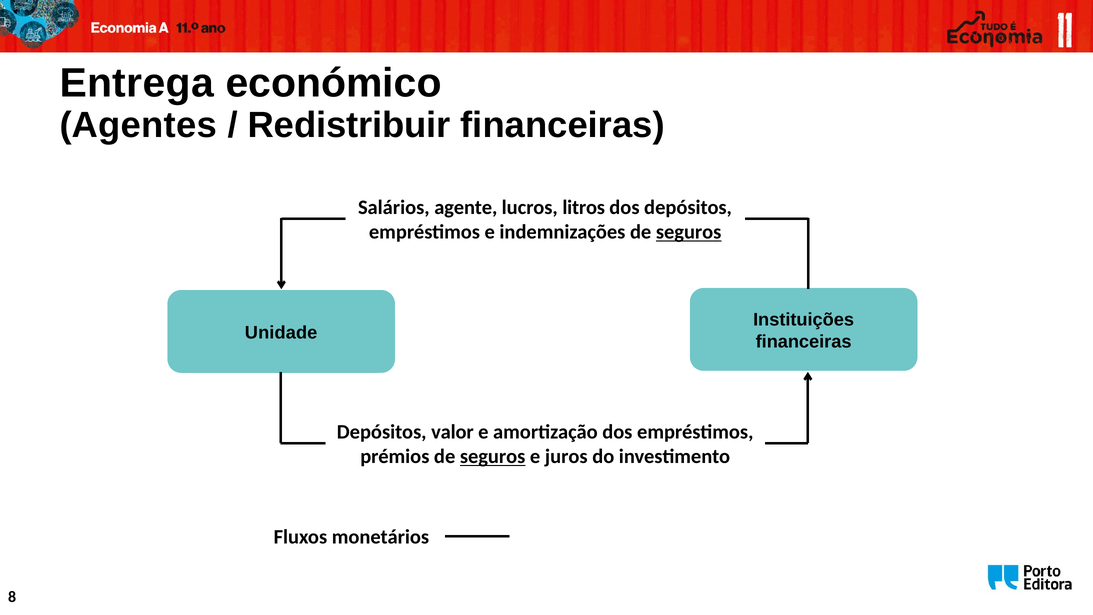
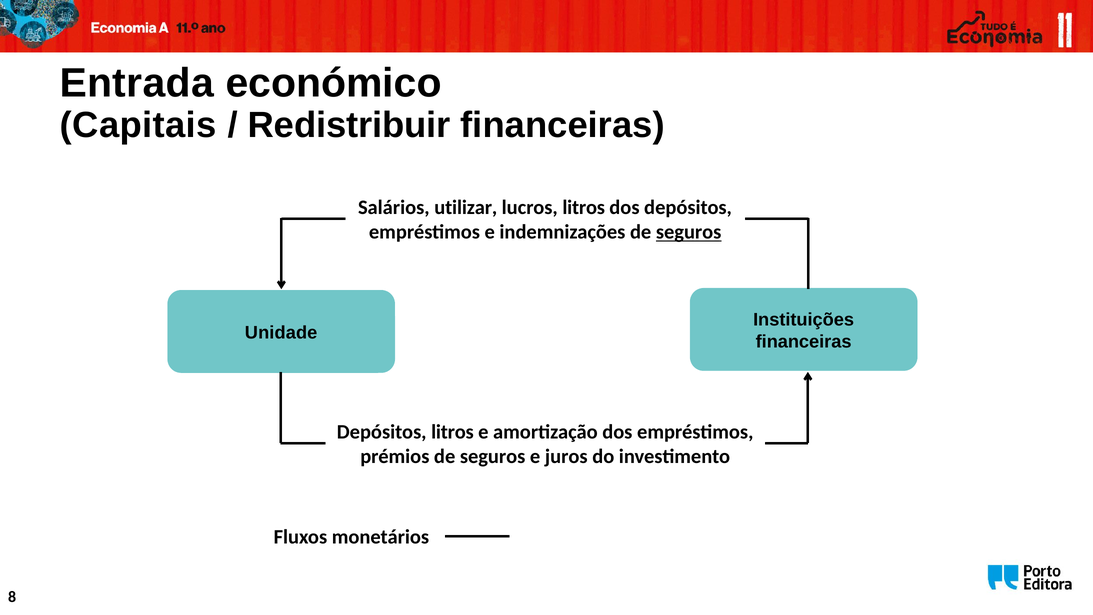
Entrega: Entrega -> Entrada (137, 83)
Agentes: Agentes -> Capitais (138, 125)
agente: agente -> utilizar (466, 207)
Depósitos valor: valor -> litros (452, 432)
seguros underline: present -> none (493, 457)
